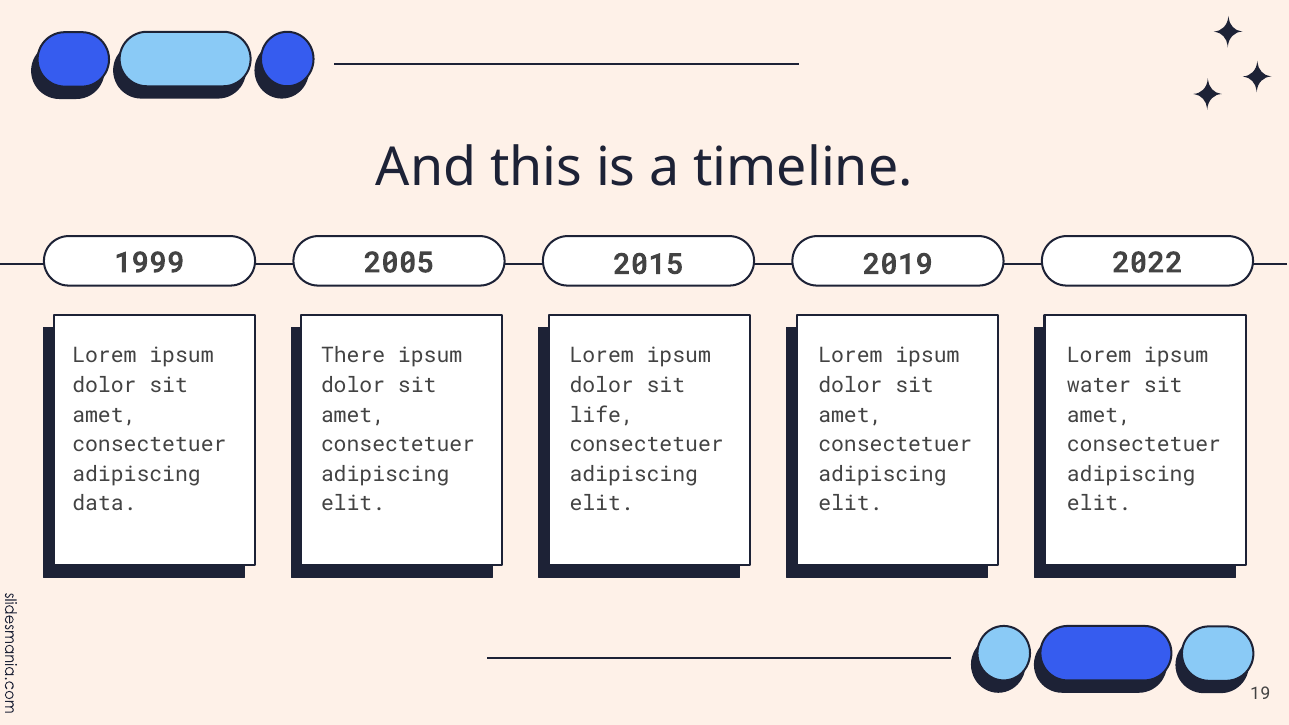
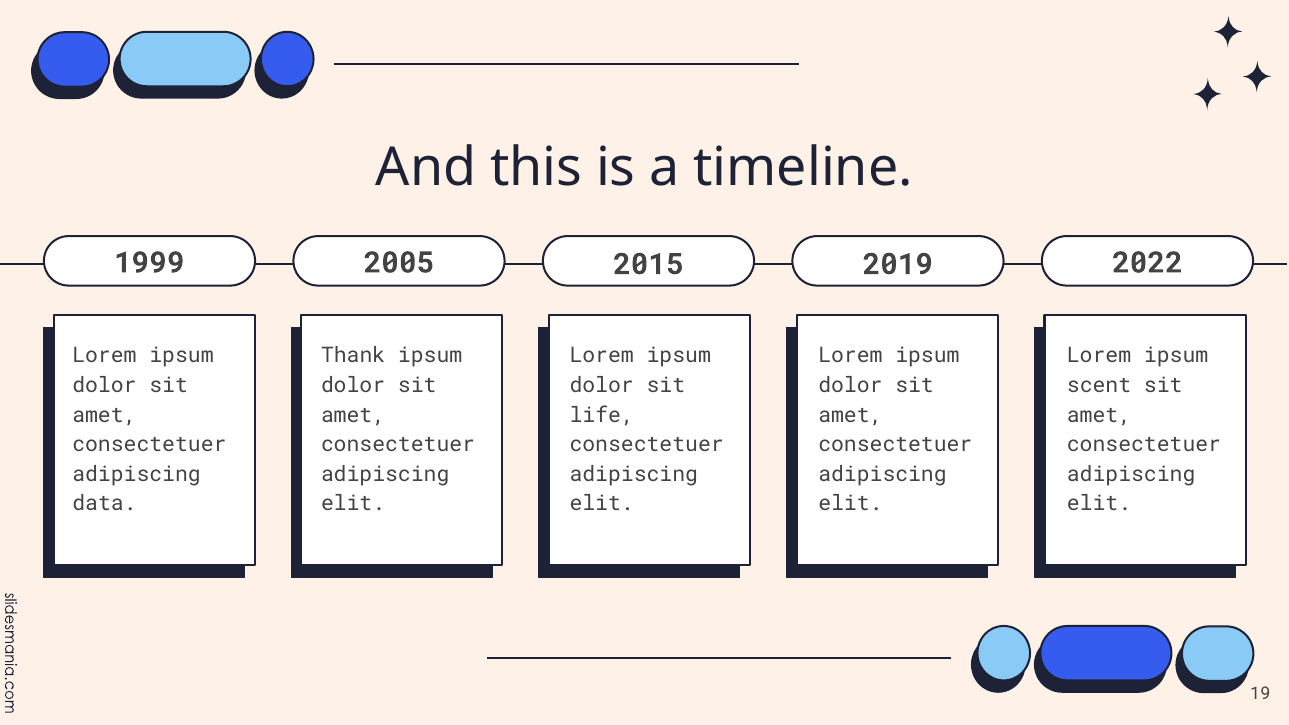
There: There -> Thank (353, 356)
water: water -> scent (1099, 385)
